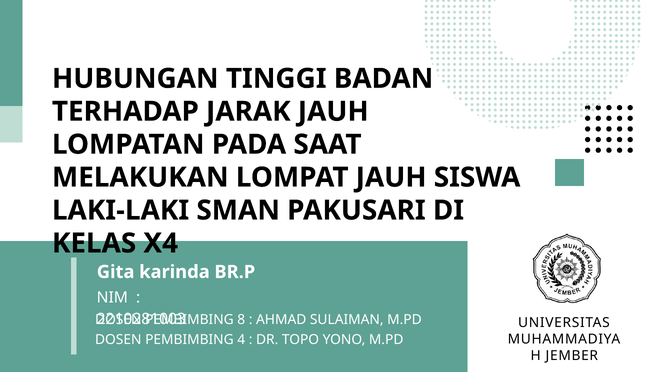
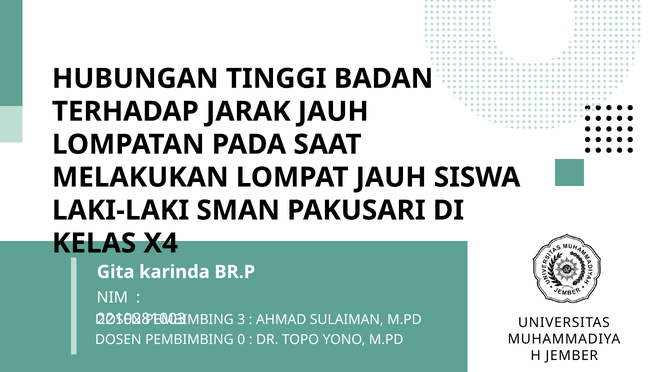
8: 8 -> 3 (241, 320)
4: 4 -> 0 (241, 340)
